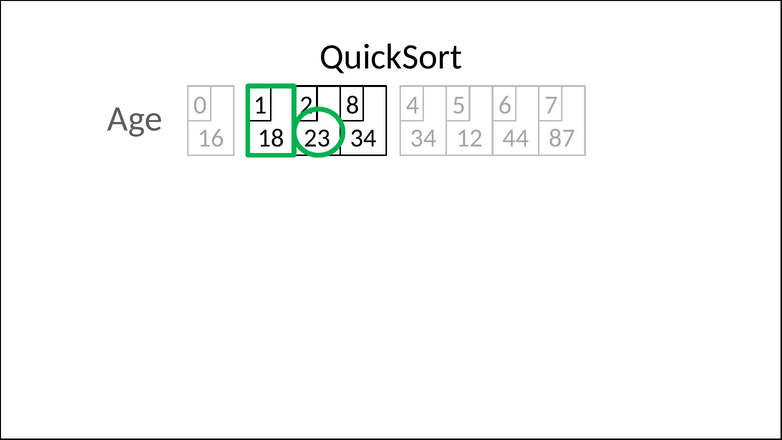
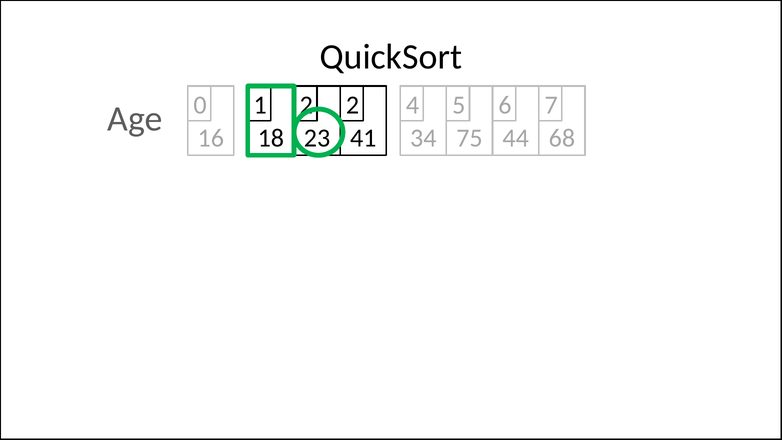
8: 8 -> 2 (353, 105)
34: 34 -> 41 (363, 138)
12: 12 -> 75 (469, 138)
87: 87 -> 68 (562, 138)
